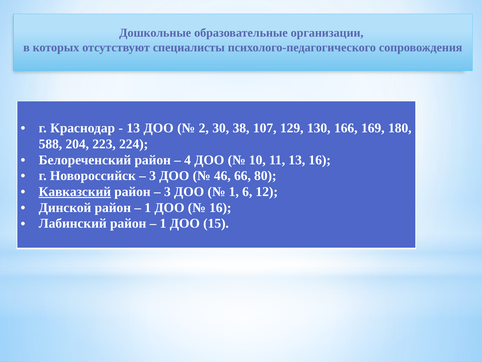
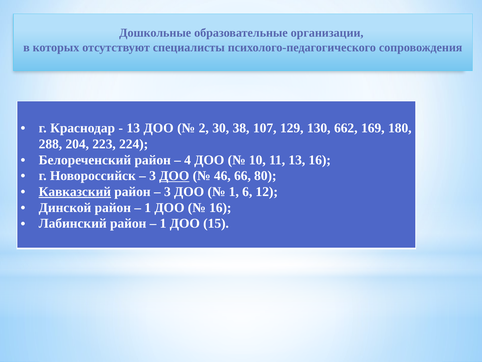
166: 166 -> 662 (346, 128)
588: 588 -> 288 (50, 144)
ДОО underline: none -> present (174, 176)
